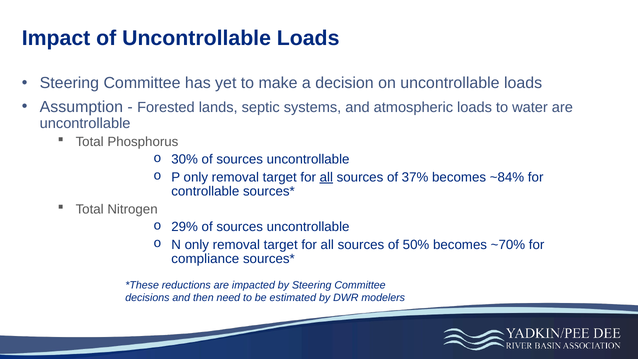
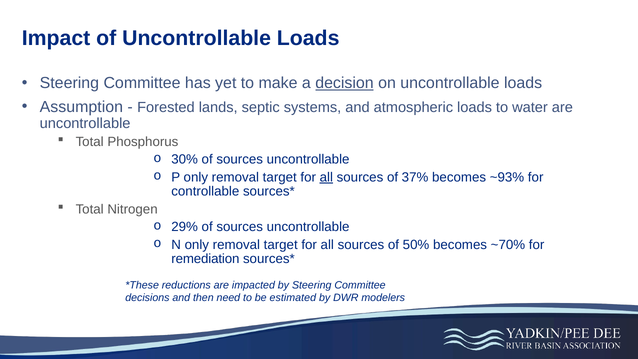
decision underline: none -> present (345, 83)
~84%: ~84% -> ~93% (507, 177)
compliance: compliance -> remediation (205, 259)
